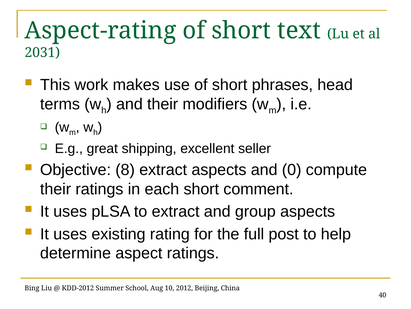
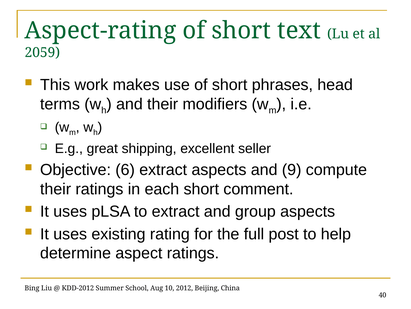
2031: 2031 -> 2059 (42, 52)
8: 8 -> 6 (125, 170)
0: 0 -> 9 (292, 170)
